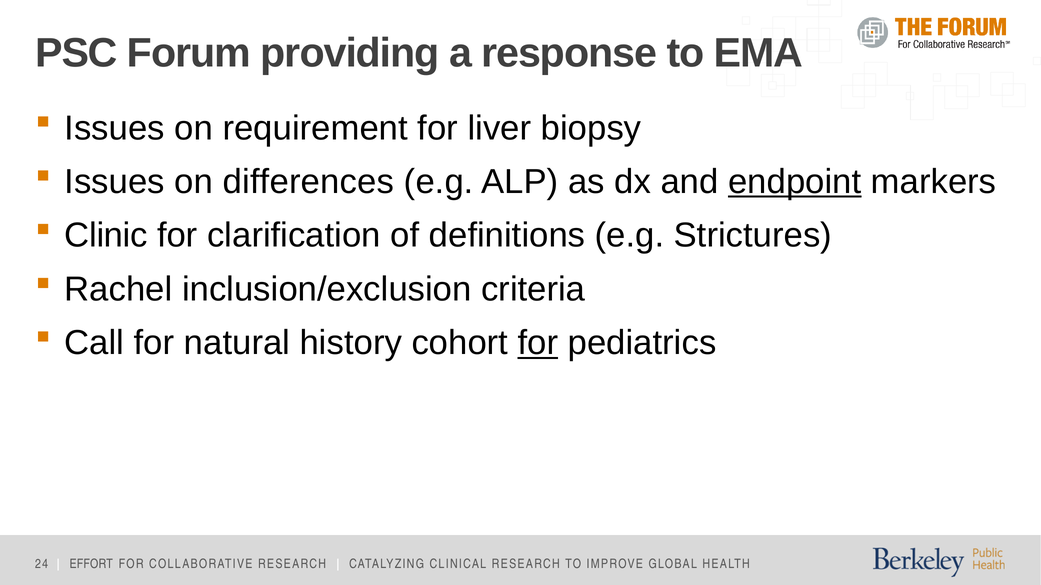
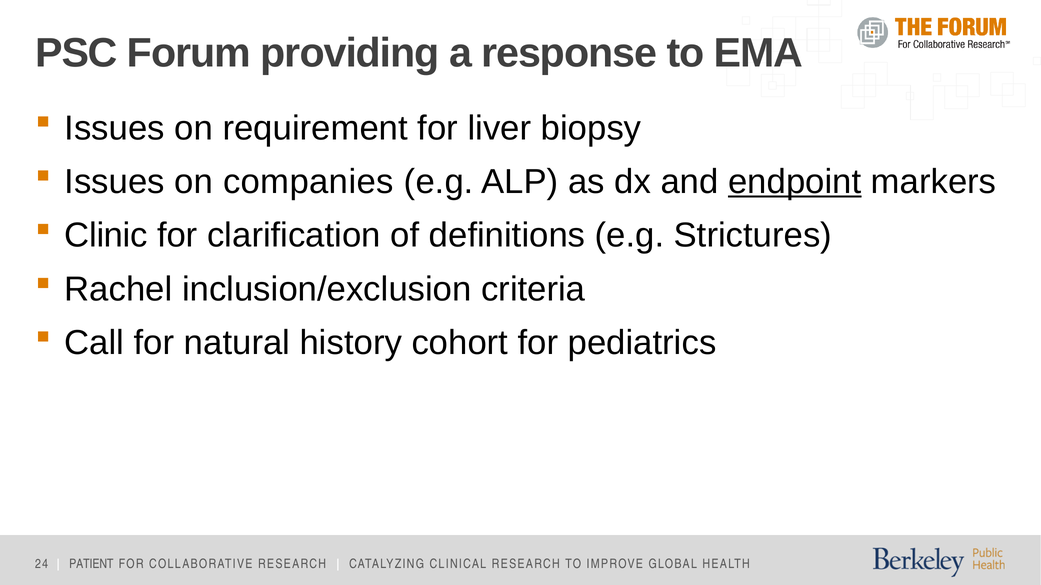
differences: differences -> companies (308, 182)
for underline: present -> none (538, 343)
EFFORT: EFFORT -> PATIENT (91, 564)
